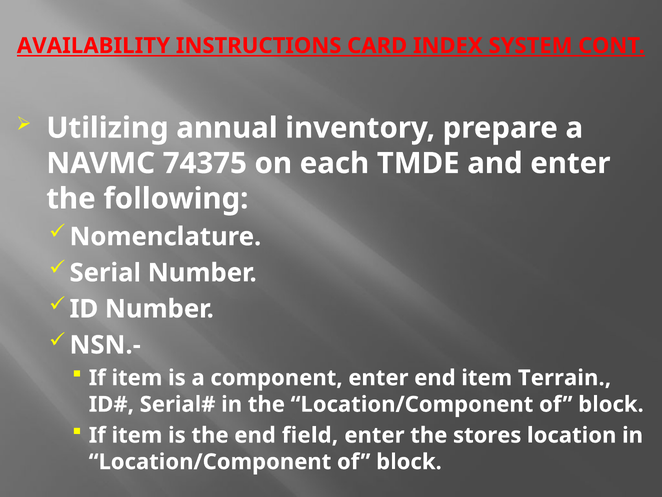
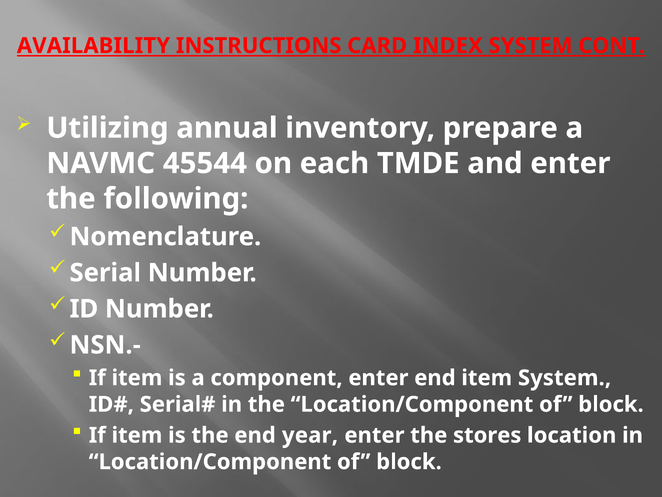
74375: 74375 -> 45544 (205, 163)
item Terrain: Terrain -> System (565, 378)
field: field -> year (310, 435)
